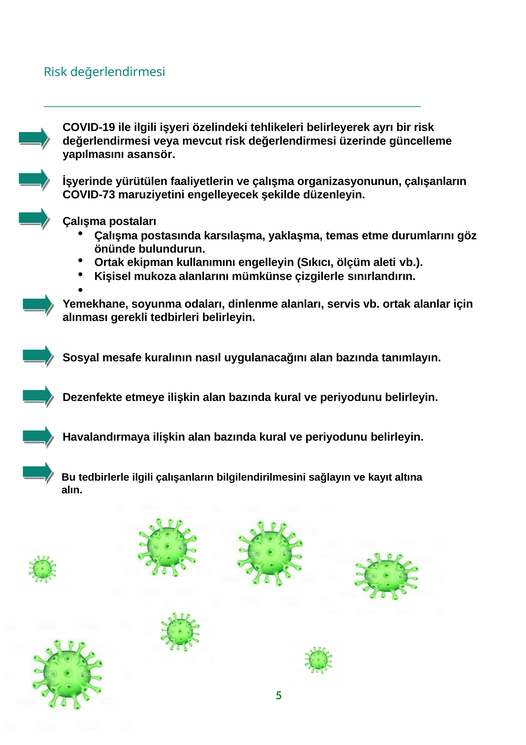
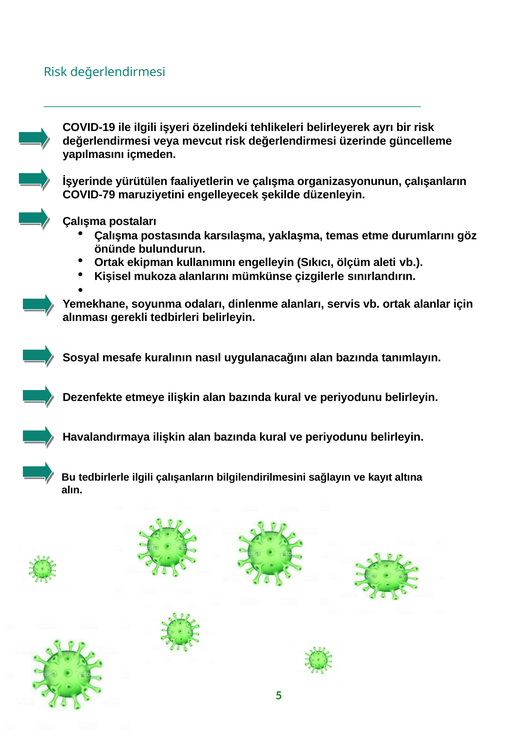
asansör: asansör -> içmeden (151, 154)
COVID-73: COVID-73 -> COVID-79 (89, 194)
